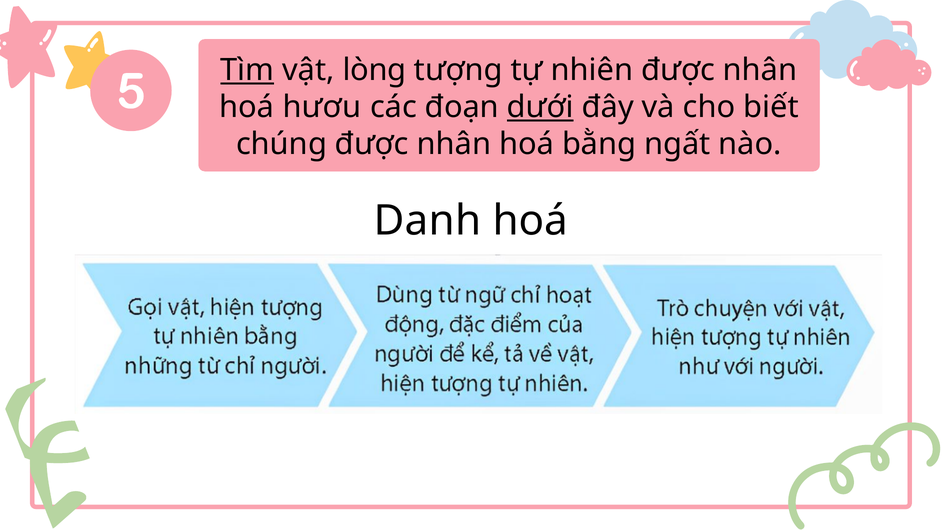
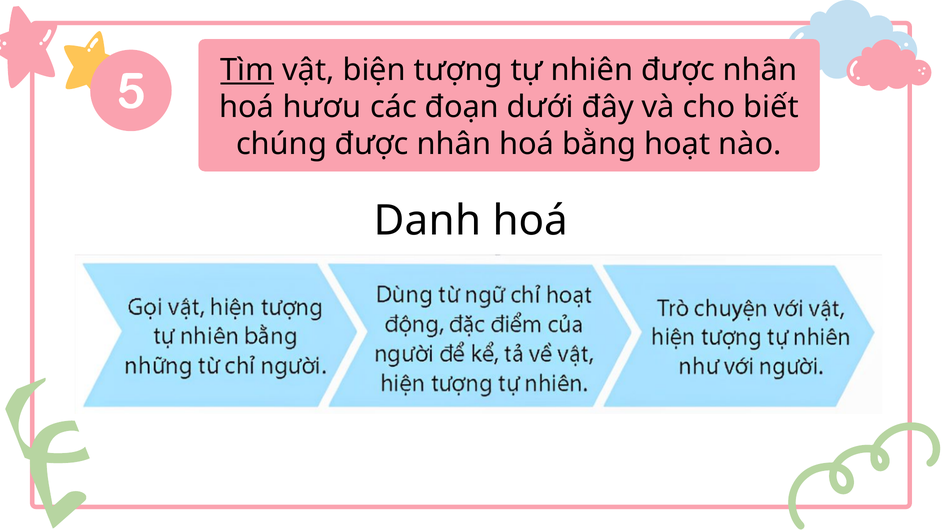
lòng: lòng -> biện (374, 70)
dưới underline: present -> none (540, 107)
ngất: ngất -> hoạt (677, 144)
